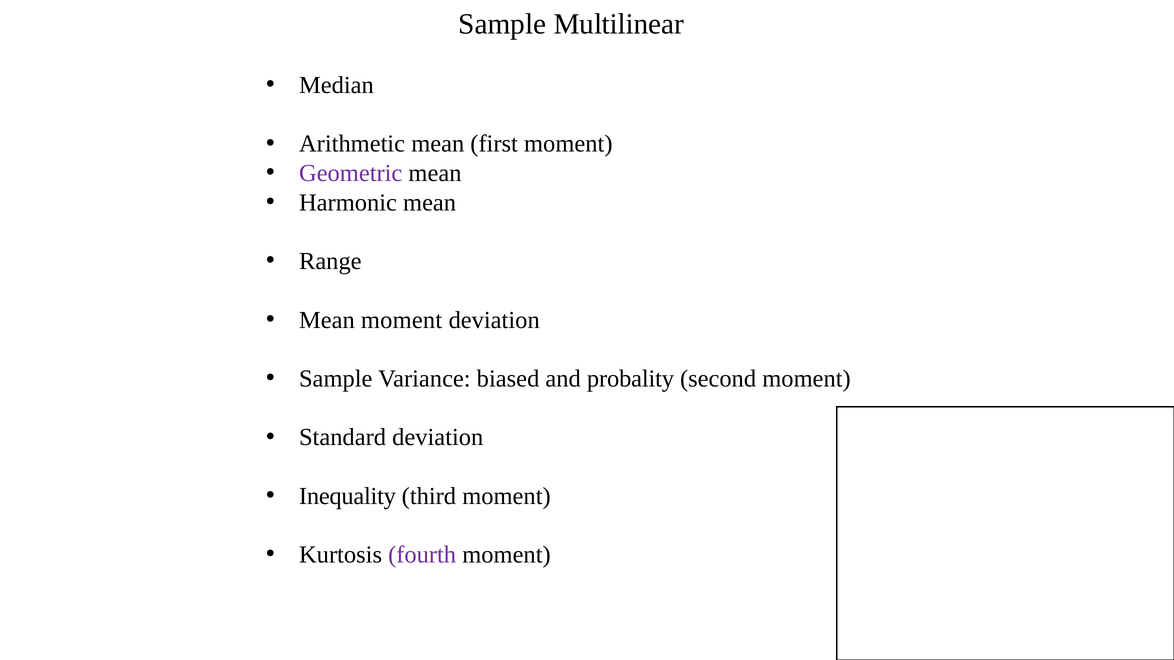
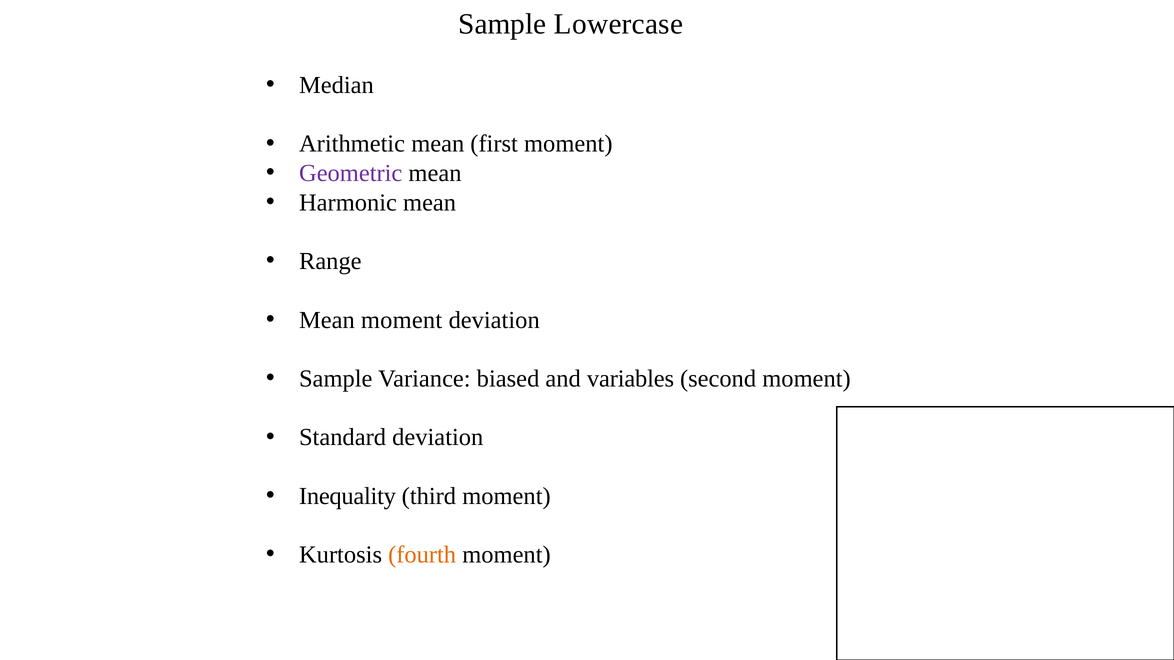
Multilinear: Multilinear -> Lowercase (619, 24)
probality: probality -> variables (631, 379)
fourth colour: purple -> orange (422, 555)
